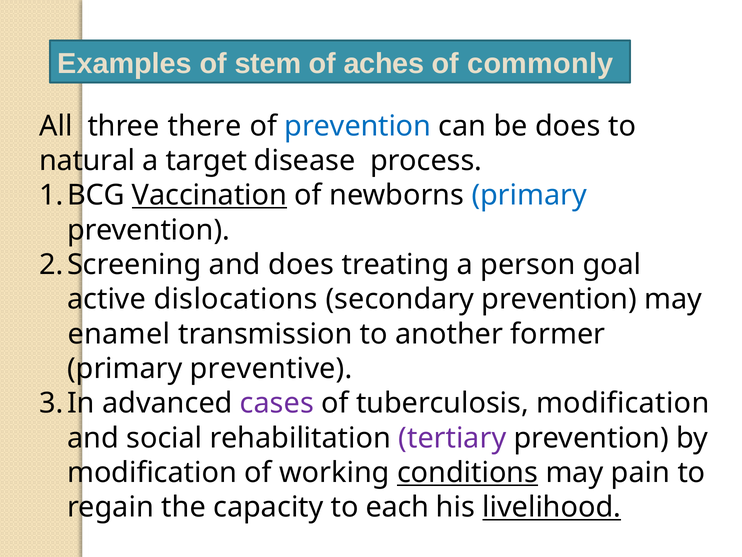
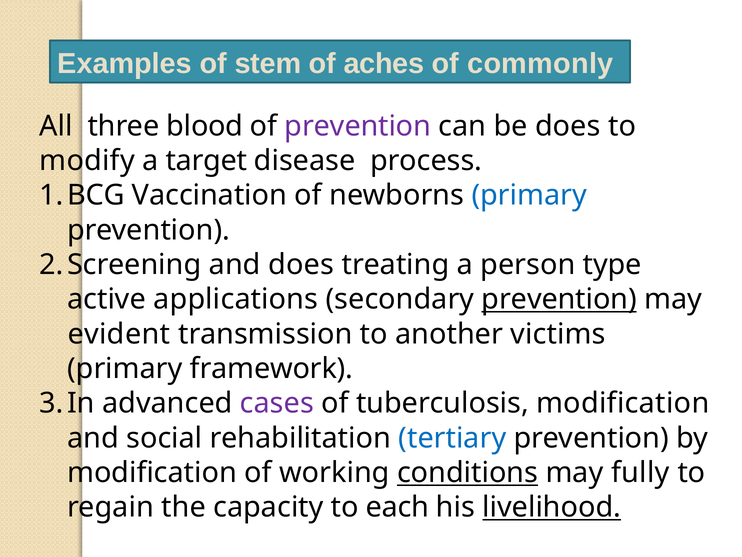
there: there -> blood (205, 126)
prevention colour: blue -> purple (358, 126)
natural: natural -> modify (87, 161)
Vaccination underline: present -> none (209, 195)
goal: goal -> type (612, 264)
dislocations: dislocations -> applications (236, 299)
prevention underline: none -> present (559, 299)
enamel: enamel -> evident (119, 334)
former: former -> victims (558, 334)
preventive: preventive -> framework (272, 368)
tertiary colour: purple -> blue (452, 438)
pain: pain -> fully (640, 472)
